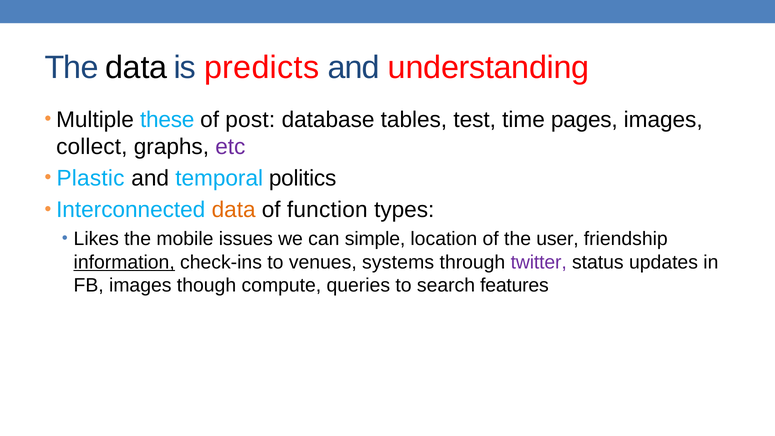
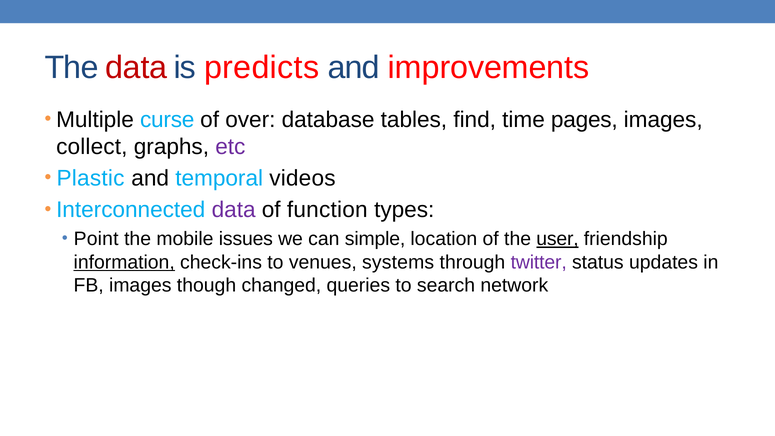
data colour: black -> red (136, 68)
understanding: understanding -> improvements (489, 68)
these: these -> curse (167, 120)
post: post -> over (250, 120)
test: test -> find (475, 120)
politics: politics -> videos (302, 178)
data colour: orange -> purple (234, 210)
Likes: Likes -> Point (96, 239)
user underline: none -> present (558, 239)
compute: compute -> changed (281, 285)
features: features -> network (514, 285)
